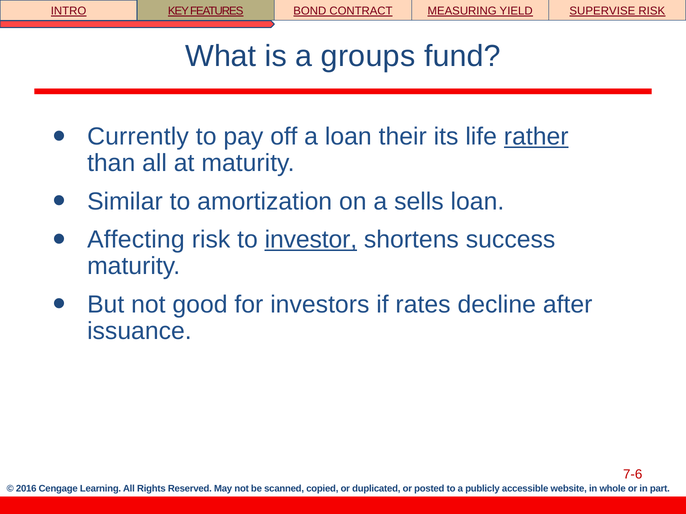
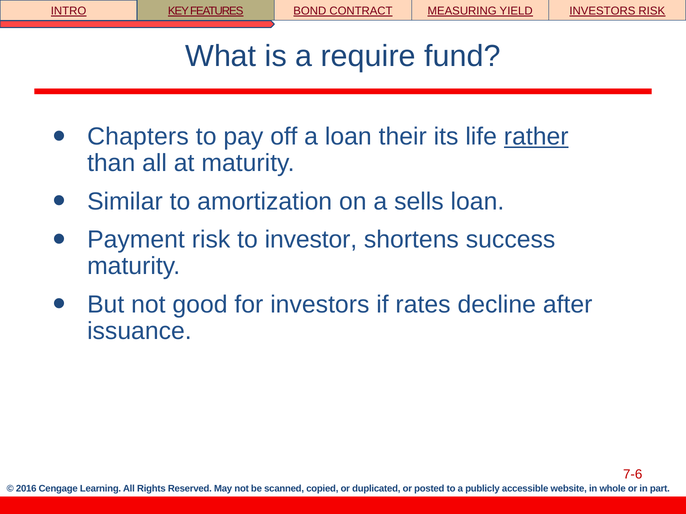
FEATURES SUPERVISE: SUPERVISE -> INVESTORS (602, 11)
groups: groups -> require (368, 56)
Currently: Currently -> Chapters (138, 137)
Affecting: Affecting -> Payment (136, 240)
investor underline: present -> none (311, 240)
